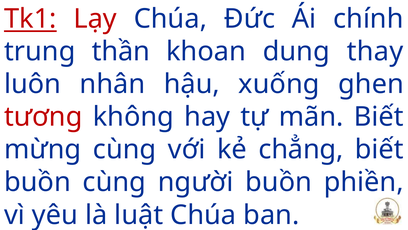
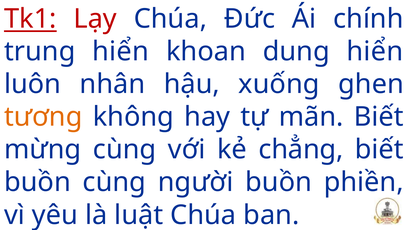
trung thần: thần -> hiển (121, 51)
dung thay: thay -> hiển (375, 51)
tương colour: red -> orange (43, 117)
